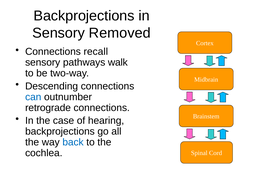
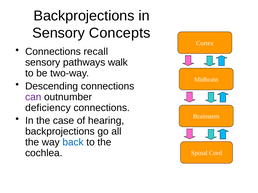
Removed: Removed -> Concepts (120, 33)
can colour: blue -> purple (33, 97)
retrograde: retrograde -> deficiency (48, 108)
